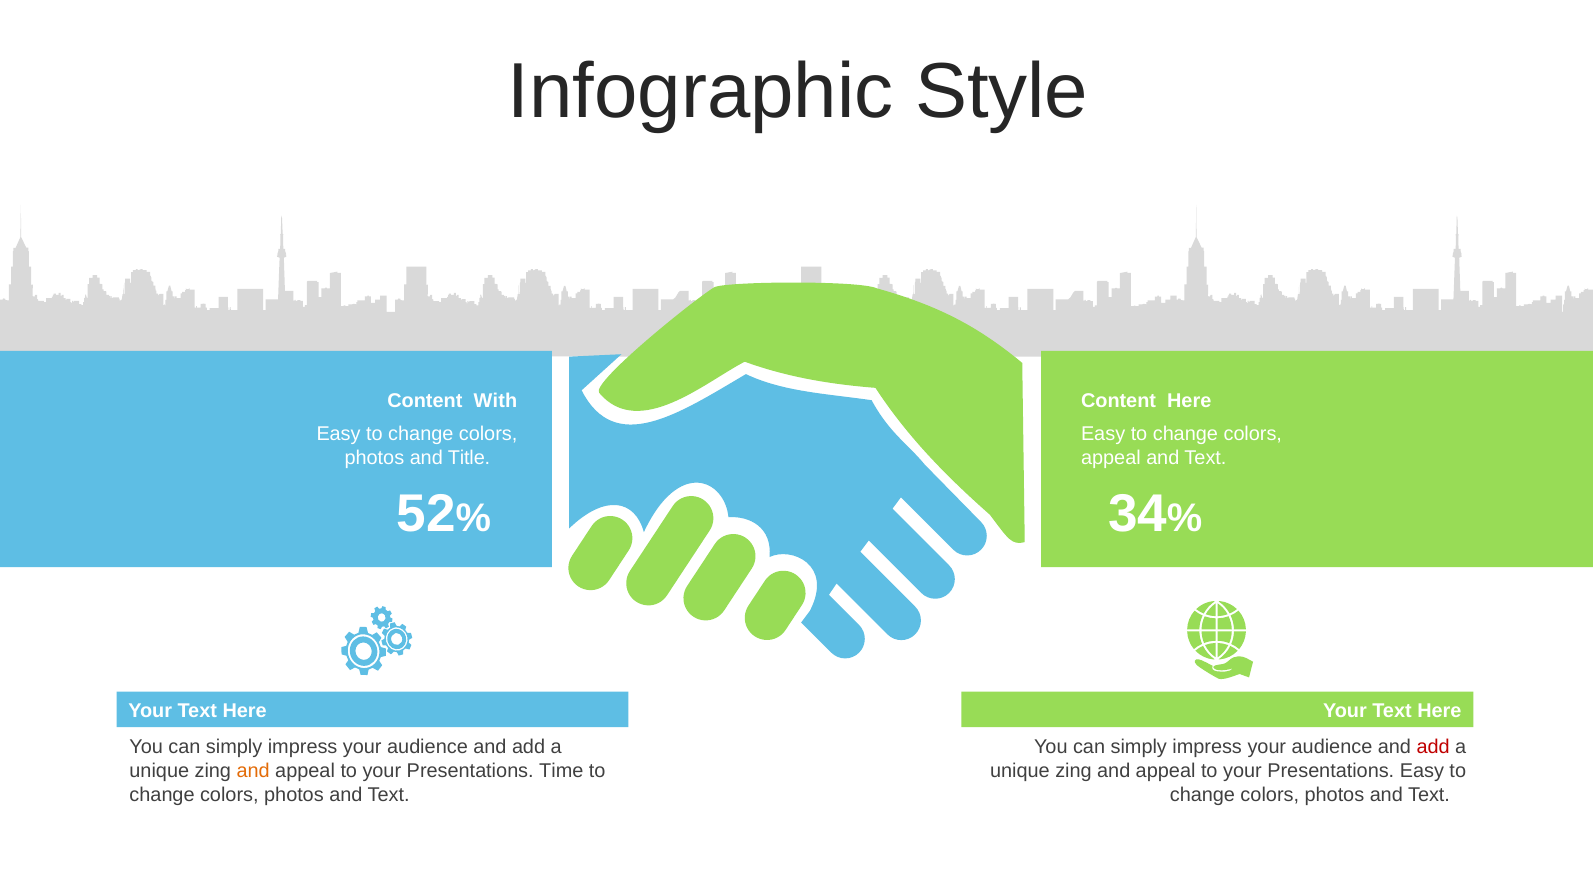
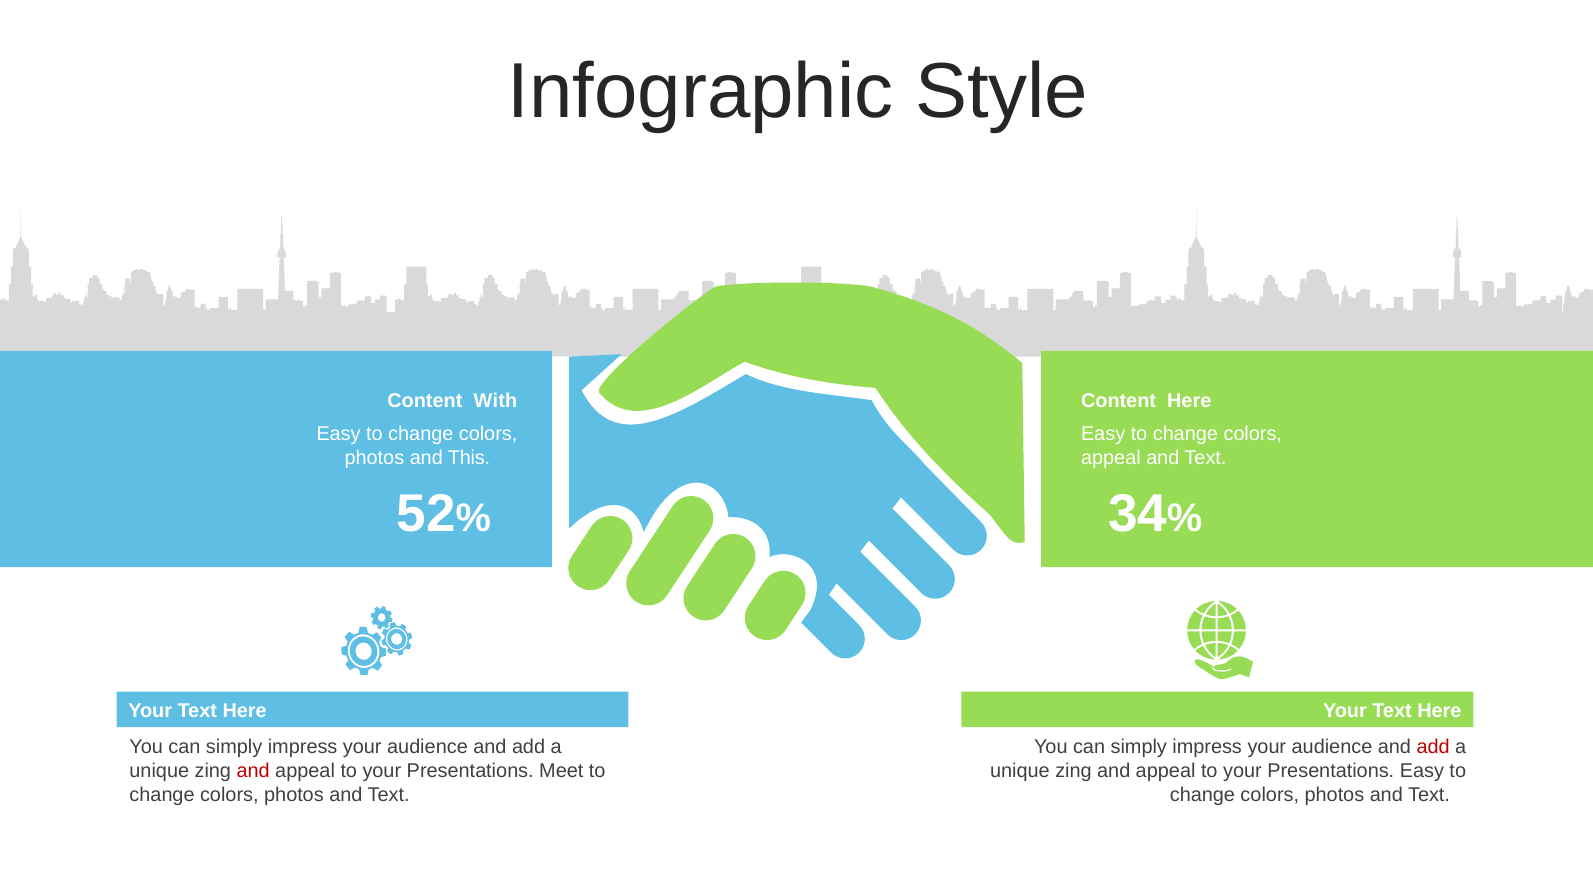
Title: Title -> This (469, 458)
and colour: orange -> red (253, 771)
Time: Time -> Meet (561, 771)
